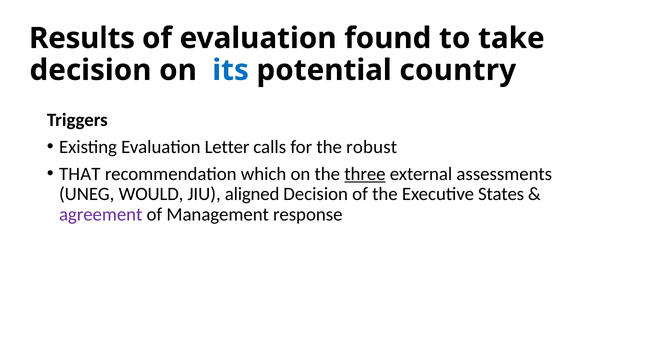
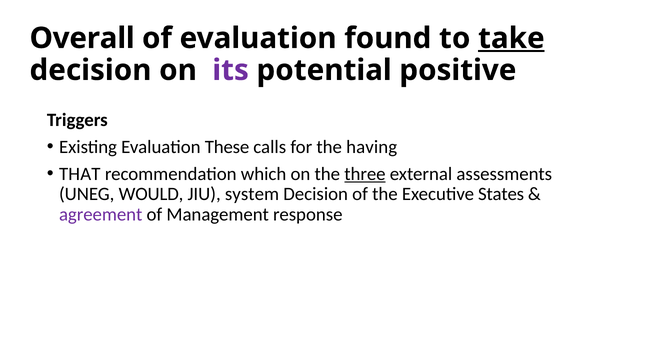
Results: Results -> Overall (82, 38)
take underline: none -> present (511, 38)
its colour: blue -> purple (231, 70)
country: country -> positive (458, 70)
Letter: Letter -> These (227, 147)
robust: robust -> having (372, 147)
aligned: aligned -> system (252, 194)
